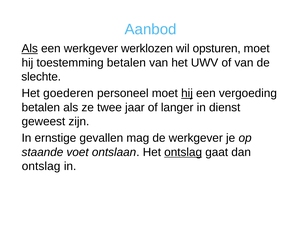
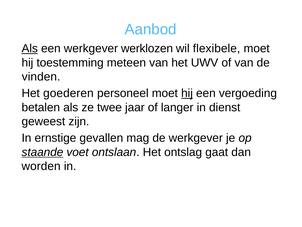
opsturen: opsturen -> flexibele (217, 48)
toestemming betalen: betalen -> meteen (126, 63)
slechte: slechte -> vinden (41, 77)
staande underline: none -> present (42, 152)
ontslag underline: present -> none (183, 152)
ontslag: ontslag -> worden (41, 166)
